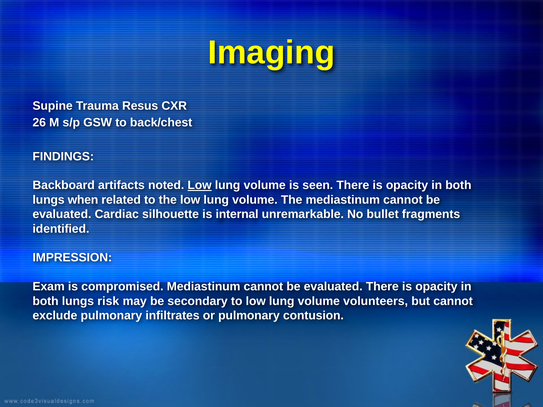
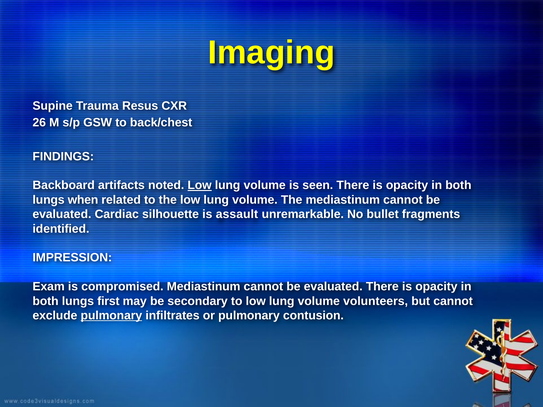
internal: internal -> assault (237, 214)
risk: risk -> first (108, 301)
pulmonary underline: none -> present (111, 316)
